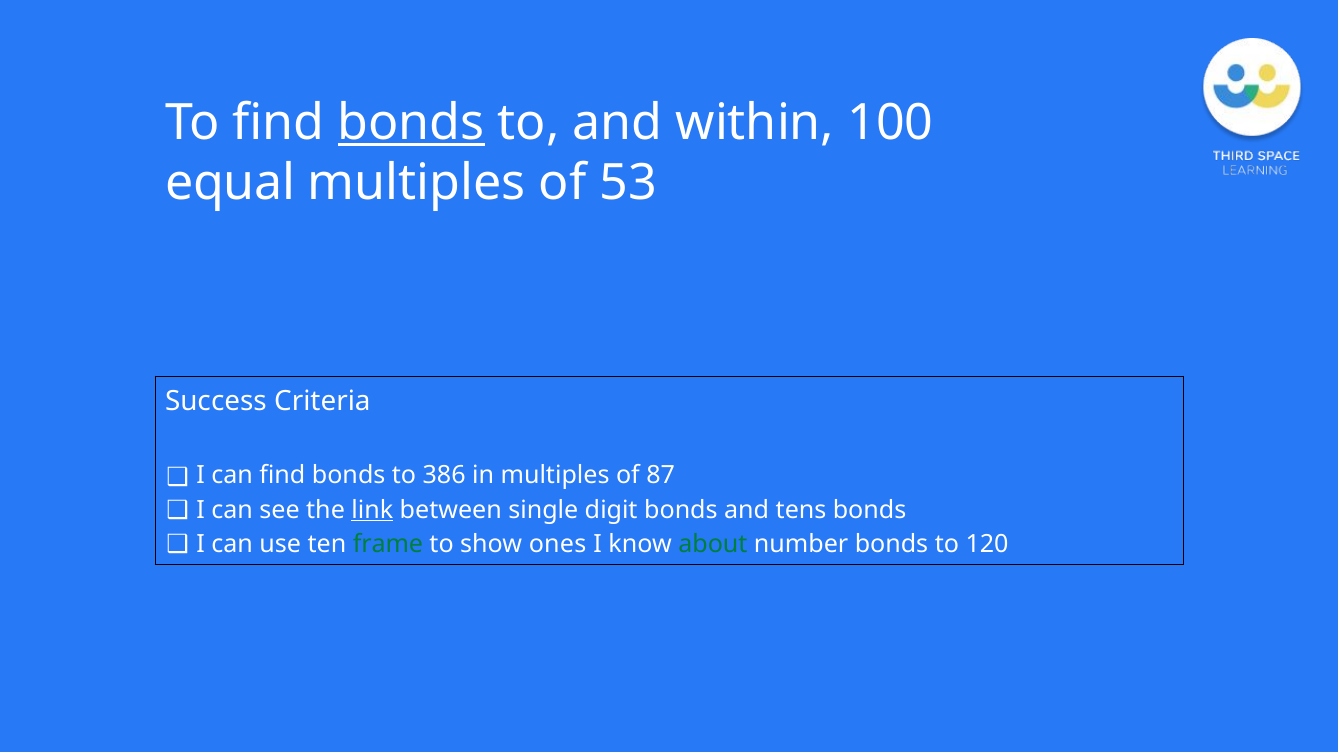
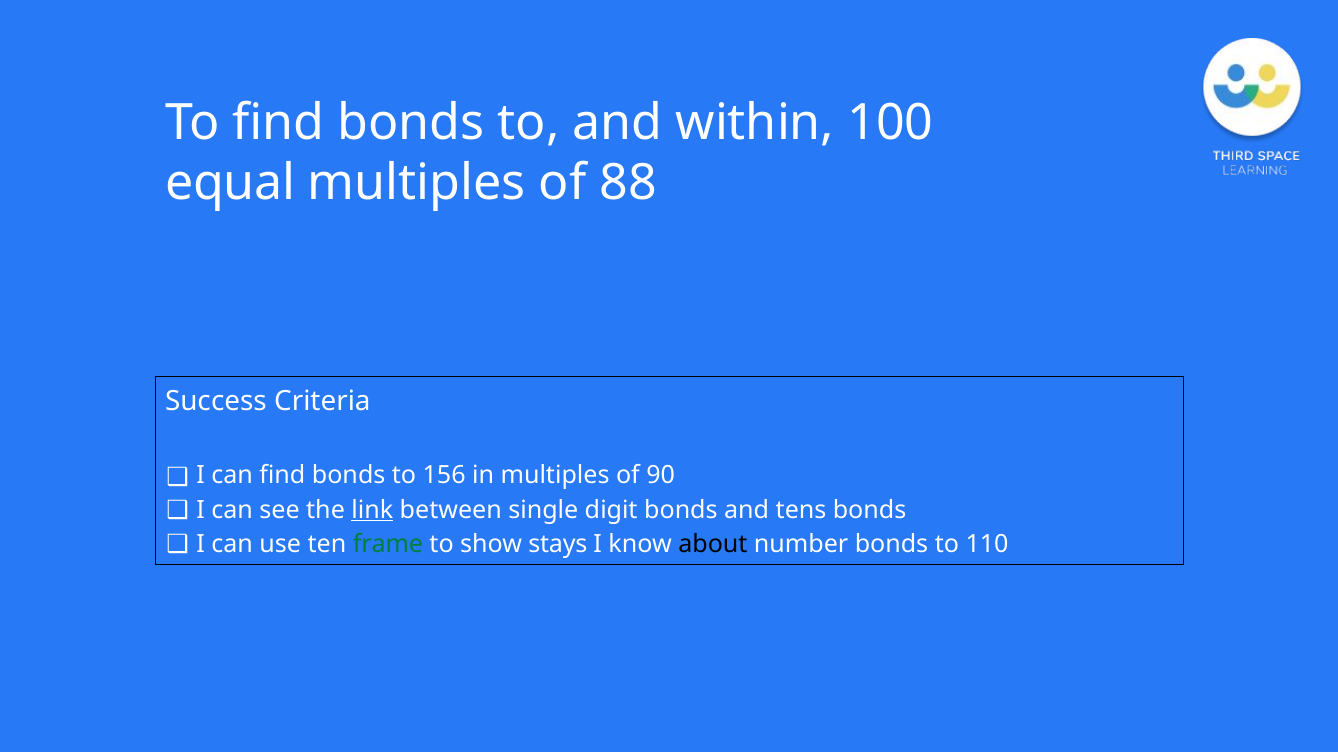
bonds underline: present -> none (411, 123)
53: 53 -> 88 (628, 183)
386: 386 -> 156 (444, 476)
87: 87 -> 90 (661, 476)
ones: ones -> stays (558, 544)
about colour: green -> black (713, 544)
120: 120 -> 110 (987, 544)
